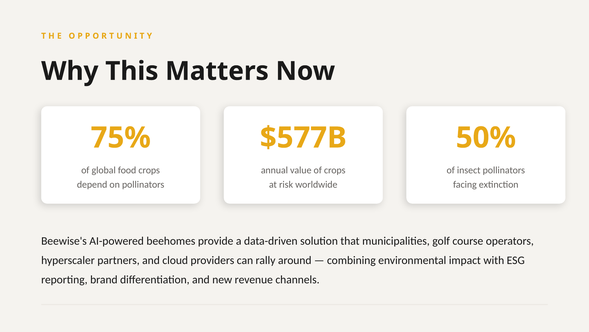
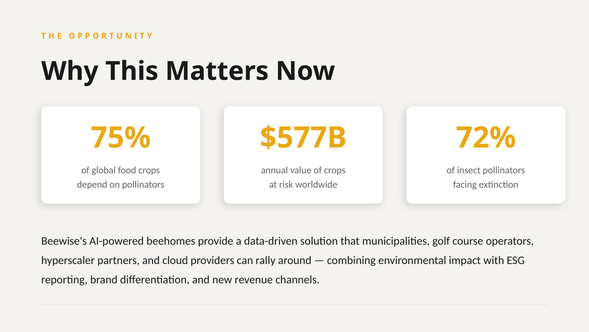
50%: 50% -> 72% (486, 138)
